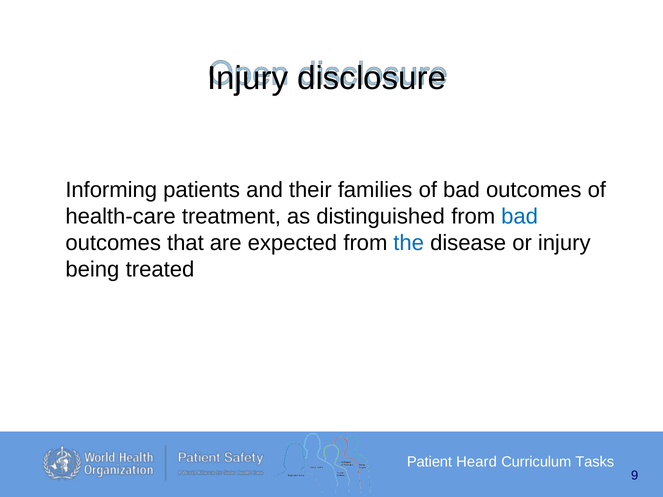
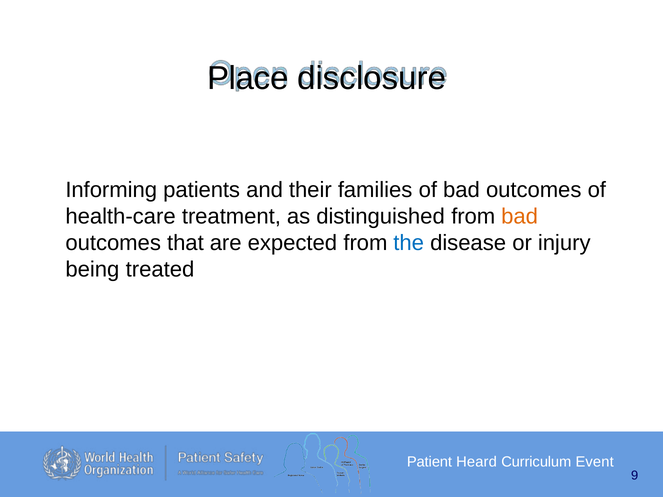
Injury: Injury -> Place (248, 78)
bad colour: blue -> orange (520, 216)
Tasks: Tasks -> Event (595, 462)
